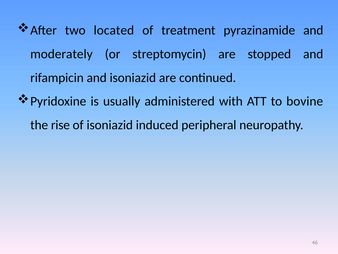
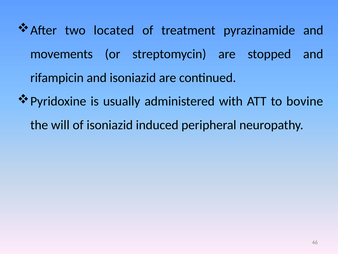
moderately: moderately -> movements (62, 54)
rise: rise -> will (60, 125)
